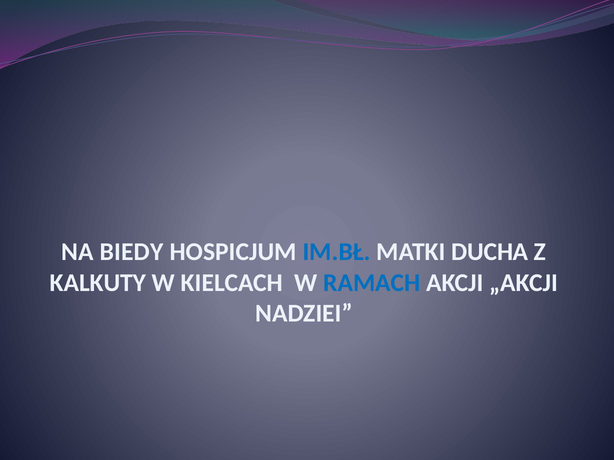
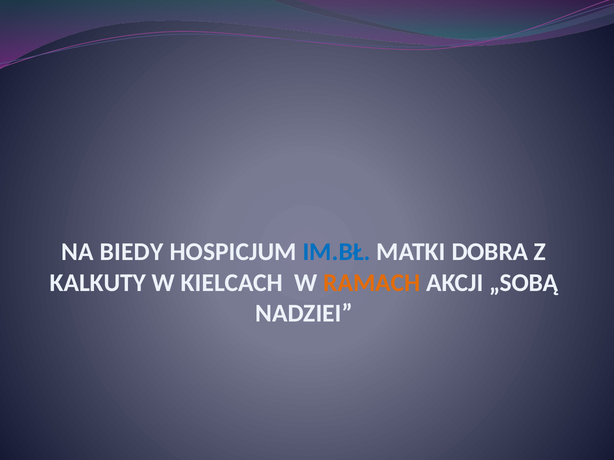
DUCHA: DUCHA -> DOBRA (490, 252)
RAMACH colour: blue -> orange (372, 283)
„AKCJI: „AKCJI -> „SOBĄ (524, 283)
